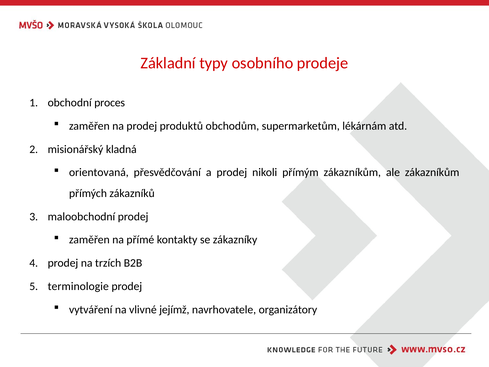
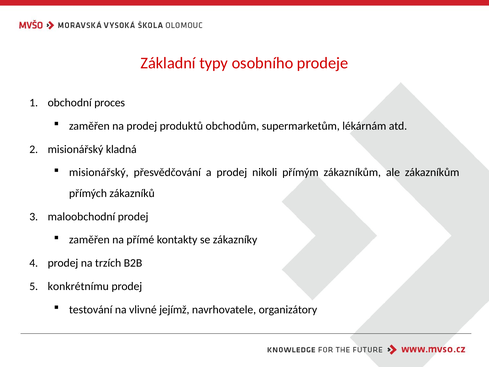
orientovaná: orientovaná -> misionářský (99, 172)
terminologie: terminologie -> konkrétnímu (78, 286)
vytváření: vytváření -> testování (91, 309)
